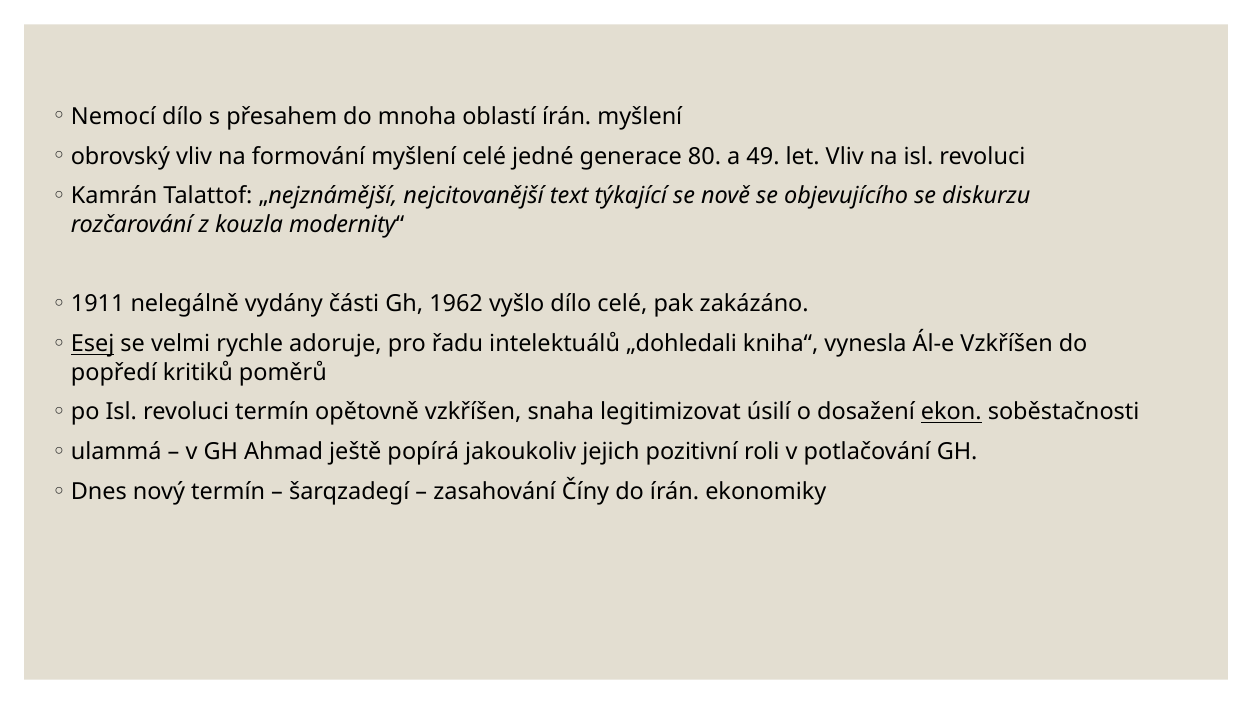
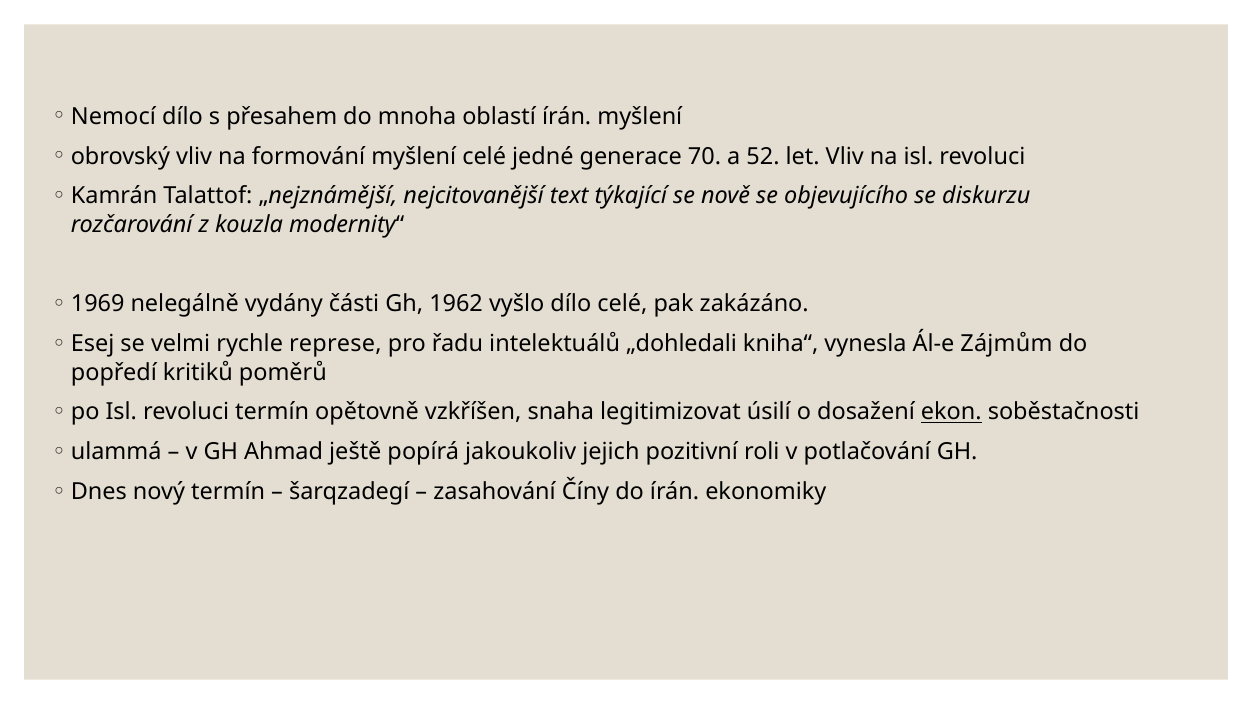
80: 80 -> 70 (704, 156)
49: 49 -> 52 (763, 156)
1911: 1911 -> 1969 (98, 304)
Esej underline: present -> none (93, 344)
adoruje: adoruje -> represe (335, 344)
Ál-e Vzkříšen: Vzkříšen -> Zájmům (1007, 344)
